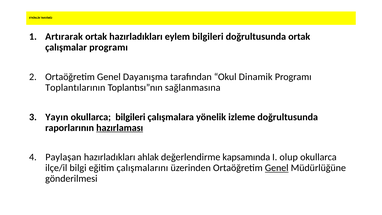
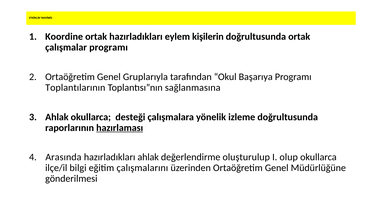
Artırarak: Artırarak -> Koordine (64, 37)
eylem bilgileri: bilgileri -> kişilerin (208, 37)
Dayanışma: Dayanışma -> Gruplarıyla (145, 77)
Dinamik: Dinamik -> Başarıya (256, 77)
Yayın: Yayın -> Ahlak (57, 117)
okullarca bilgileri: bilgileri -> desteği (130, 117)
Paylaşan: Paylaşan -> Arasında (63, 157)
kapsamında: kapsamında -> oluşturulup (246, 157)
Genel underline: present -> none (277, 168)
